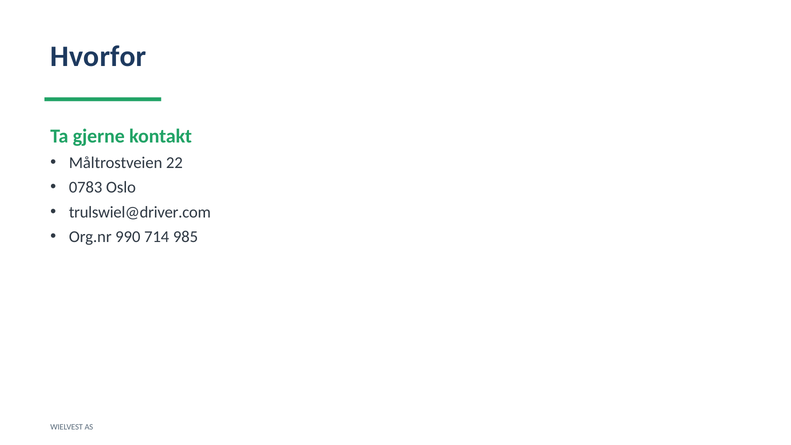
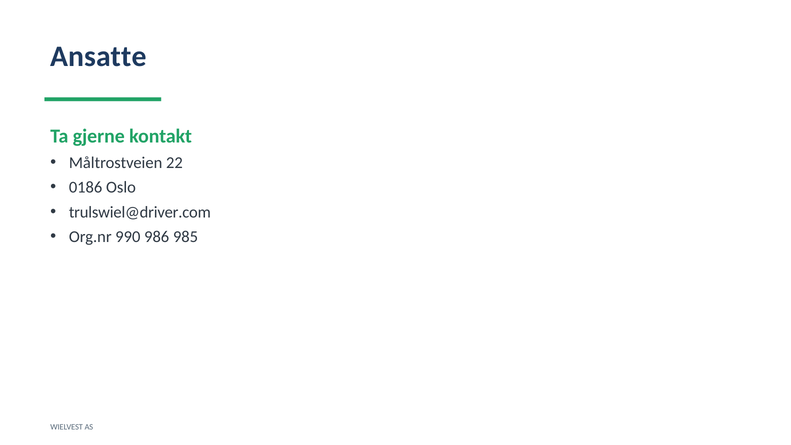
Hvorfor: Hvorfor -> Ansatte (98, 56)
0783: 0783 -> 0186 (86, 187)
714: 714 -> 986 (157, 237)
